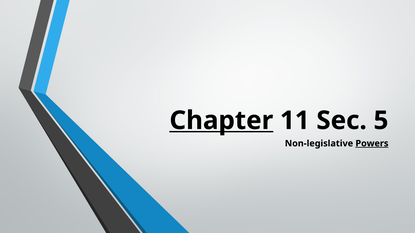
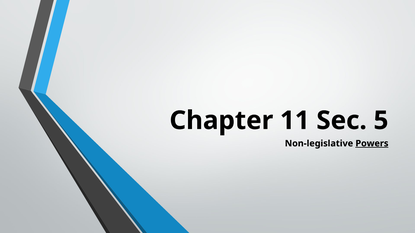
Chapter underline: present -> none (221, 121)
